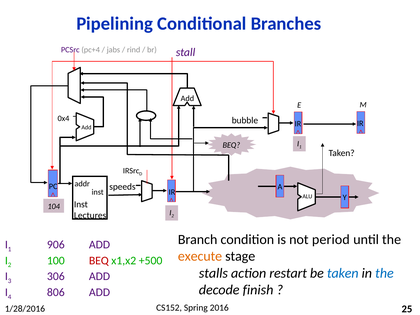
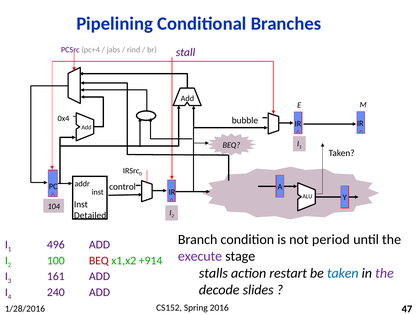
speeds: speeds -> control (123, 187)
Lectures: Lectures -> Detailed (90, 216)
906: 906 -> 496 (56, 245)
execute colour: orange -> purple (200, 256)
+500: +500 -> +914 (151, 261)
the colour: blue -> purple (384, 273)
306: 306 -> 161 (56, 276)
finish: finish -> slides (258, 290)
806: 806 -> 240 (56, 292)
25: 25 -> 47 (407, 309)
